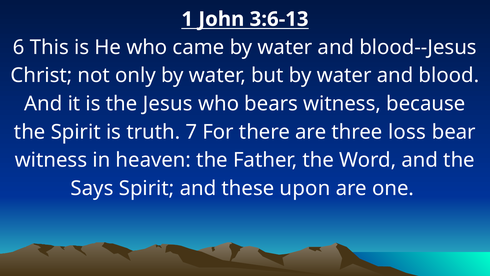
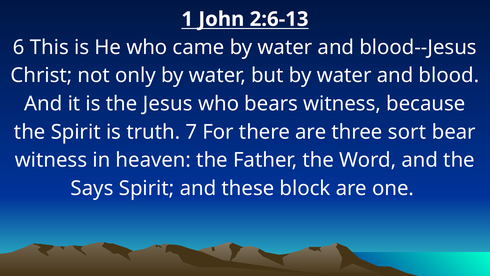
3:6-13: 3:6-13 -> 2:6-13 (279, 19)
loss: loss -> sort (407, 132)
upon: upon -> block (305, 188)
